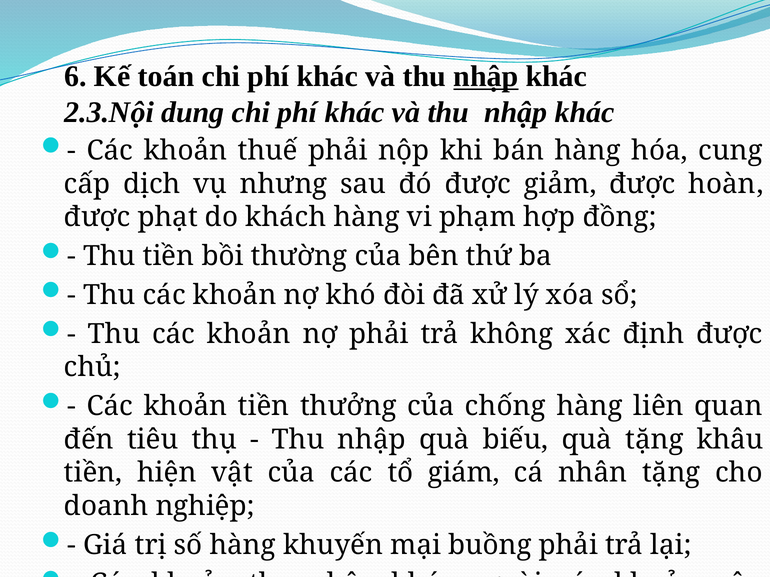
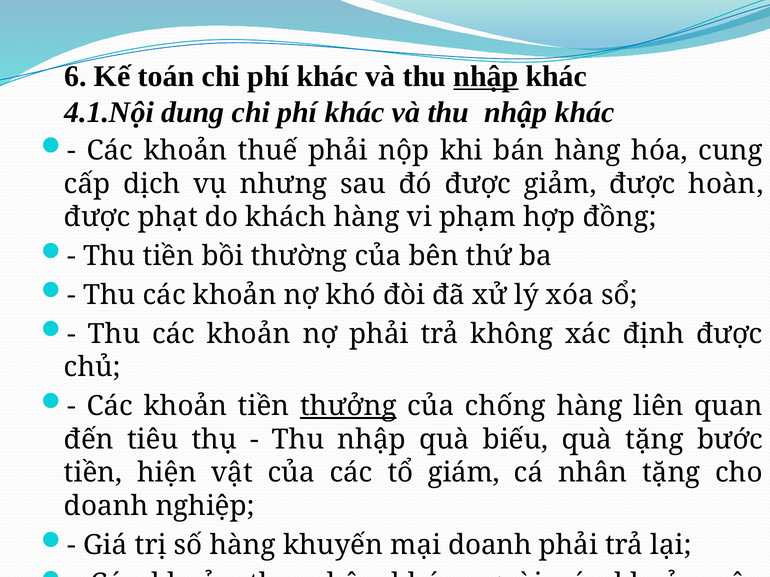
2.3.Nội: 2.3.Nội -> 4.1.Nội (109, 112)
thưởng underline: none -> present (348, 406)
khâu: khâu -> bước (730, 440)
mại buồng: buồng -> doanh (490, 545)
